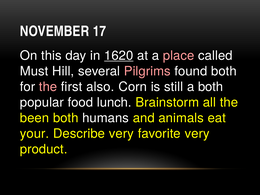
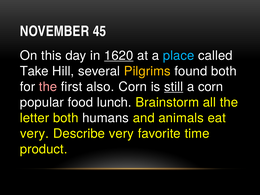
17: 17 -> 45 (99, 31)
place colour: pink -> light blue (179, 56)
Must: Must -> Take (34, 71)
Pilgrims colour: pink -> yellow (147, 71)
still underline: none -> present (174, 87)
a both: both -> corn (211, 87)
been: been -> letter (35, 118)
your: your -> very (35, 134)
favorite very: very -> time (197, 134)
